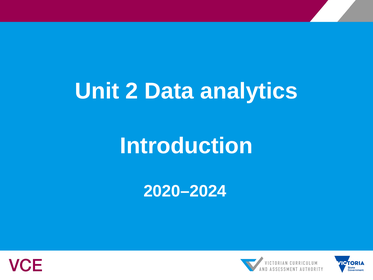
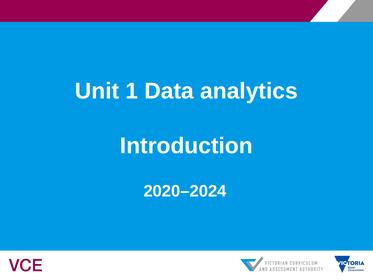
2: 2 -> 1 (132, 91)
